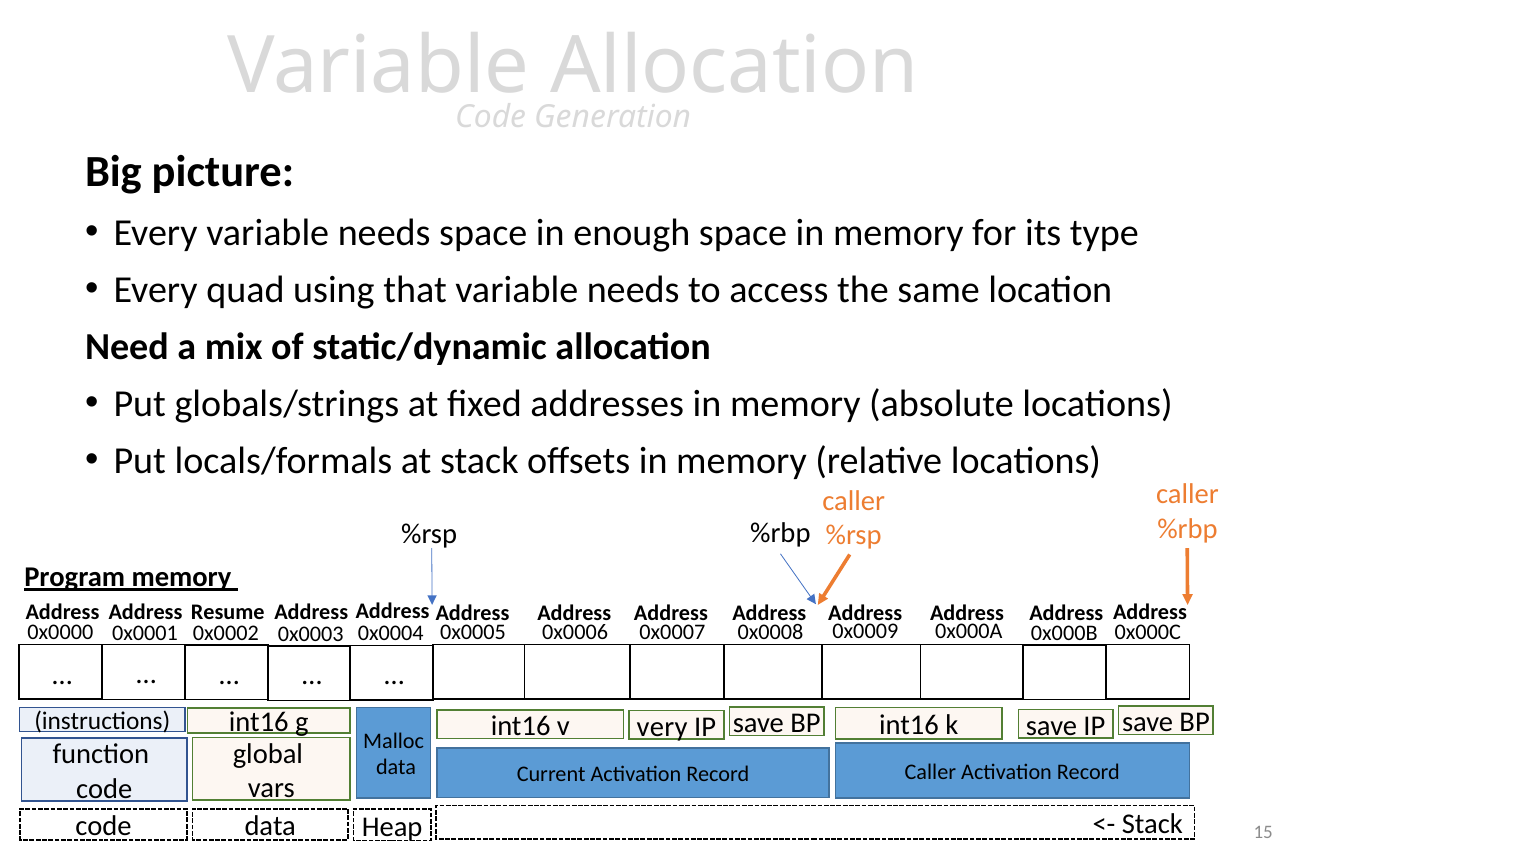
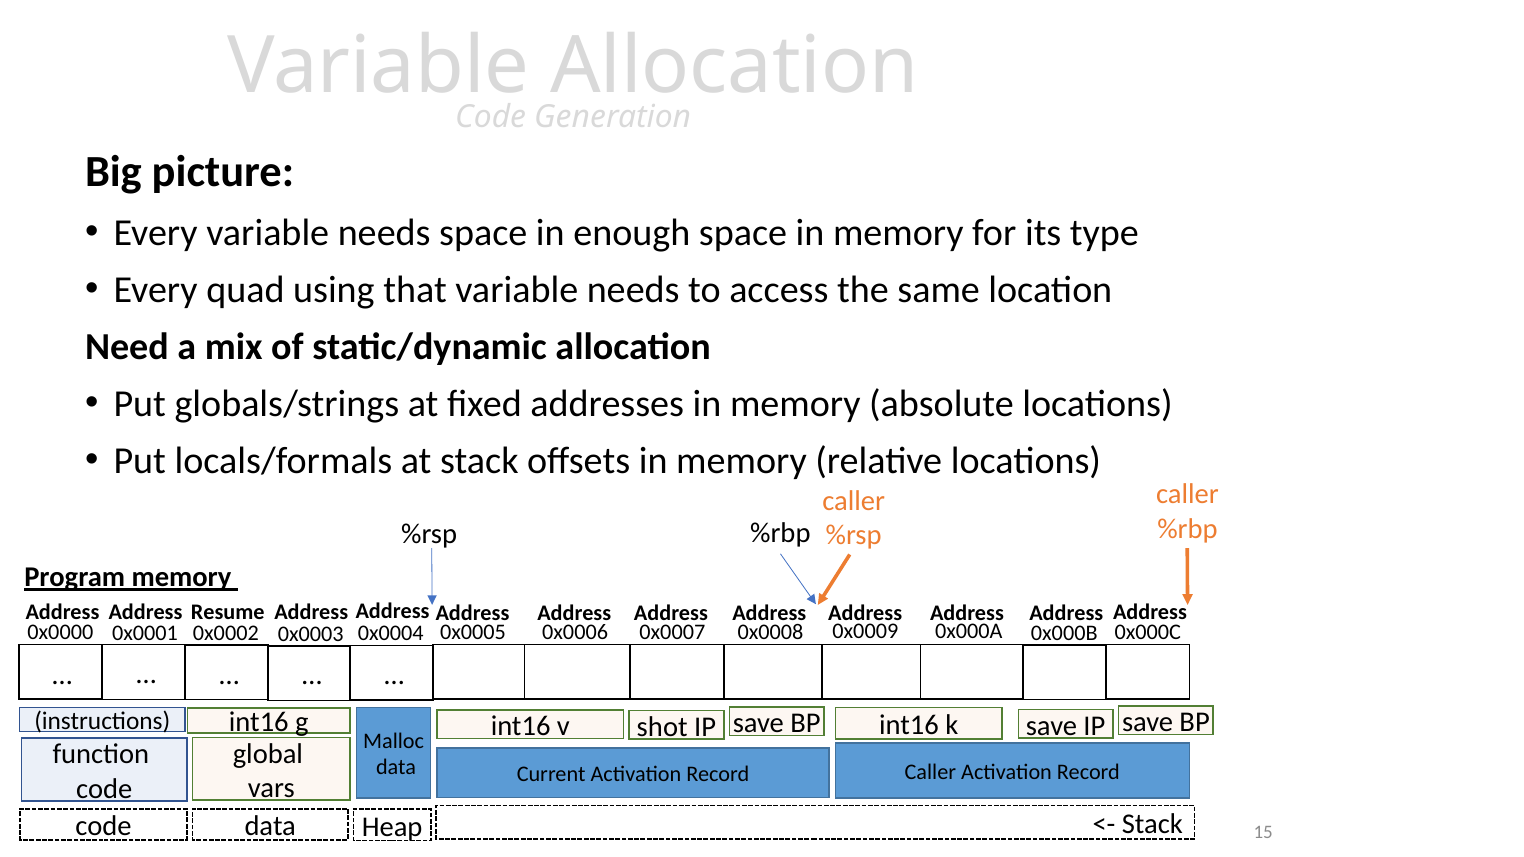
very: very -> shot (662, 727)
